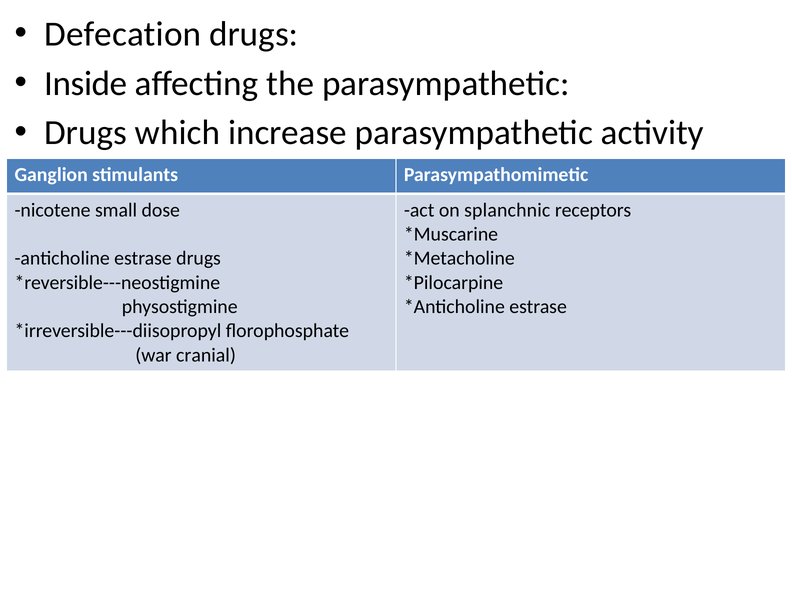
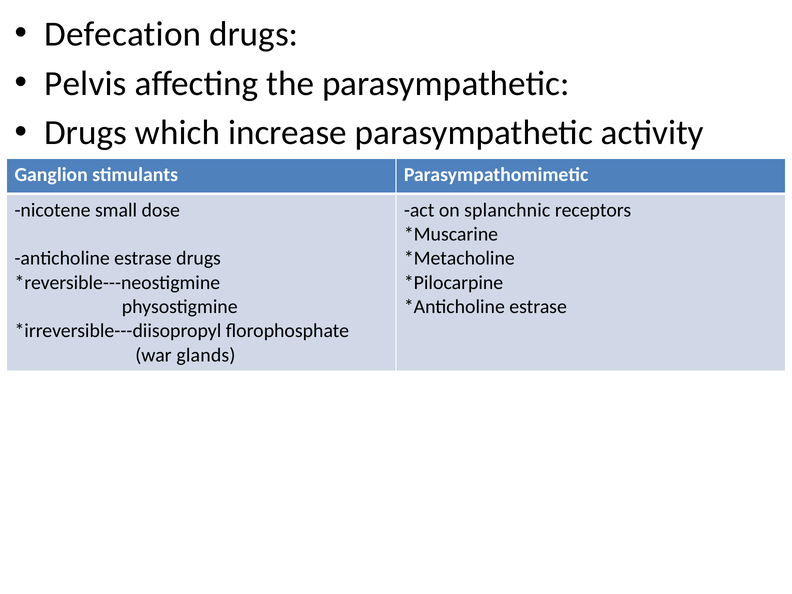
Inside: Inside -> Pelvis (86, 83)
cranial: cranial -> glands (206, 355)
